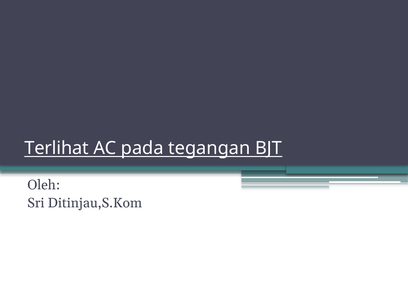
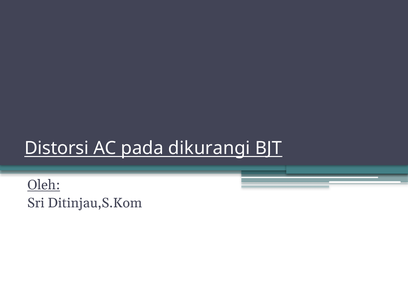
Terlihat: Terlihat -> Distorsi (57, 148)
tegangan: tegangan -> dikurangi (209, 148)
Oleh underline: none -> present (44, 185)
